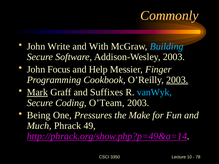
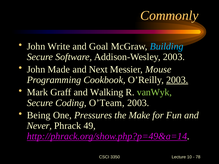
With: With -> Goal (99, 46)
Focus: Focus -> Made (59, 69)
Help: Help -> Next (98, 69)
Finger: Finger -> Mouse (158, 69)
Mark underline: present -> none (37, 92)
Suffixes: Suffixes -> Walking (107, 92)
vanWyk colour: light blue -> light green (154, 92)
Much: Much -> Never (39, 126)
